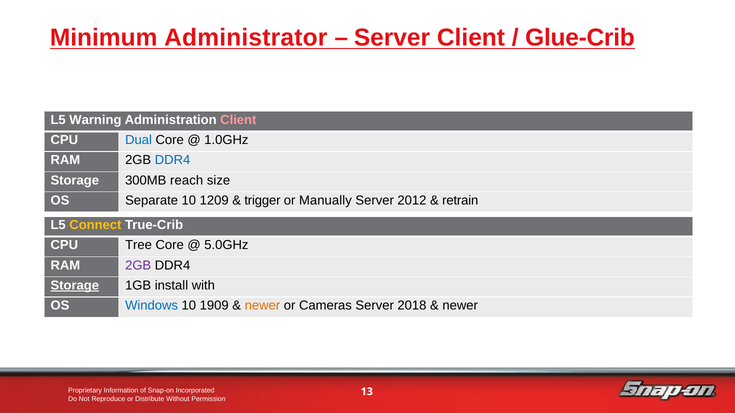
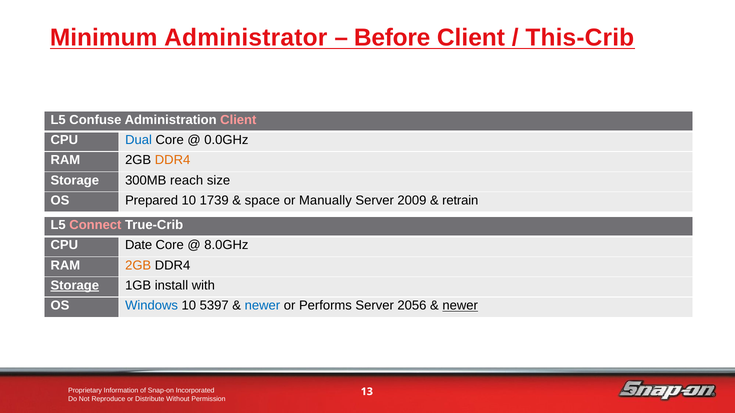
Server: Server -> Before (392, 38)
Glue-Crib: Glue-Crib -> This-Crib (580, 38)
Warning: Warning -> Confuse (95, 120)
1.0GHz: 1.0GHz -> 0.0GHz (226, 140)
DDR4 colour: blue -> orange (173, 160)
Separate: Separate -> Prepared (152, 201)
1209: 1209 -> 1739 (214, 201)
trigger: trigger -> space (262, 201)
2012: 2012 -> 2009 (412, 201)
Connect colour: yellow -> pink (95, 225)
Tree: Tree -> Date (139, 245)
5.0GHz: 5.0GHz -> 8.0GHz (226, 245)
2GB colour: purple -> orange (138, 266)
1909: 1909 -> 5397 (214, 306)
newer colour: orange -> blue (262, 306)
Cameras: Cameras -> Performs (325, 306)
2018: 2018 -> 2056 (412, 306)
newer underline: none -> present (460, 306)
